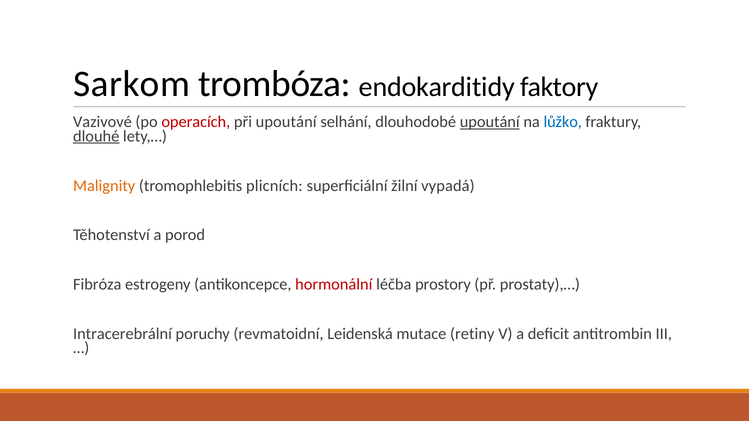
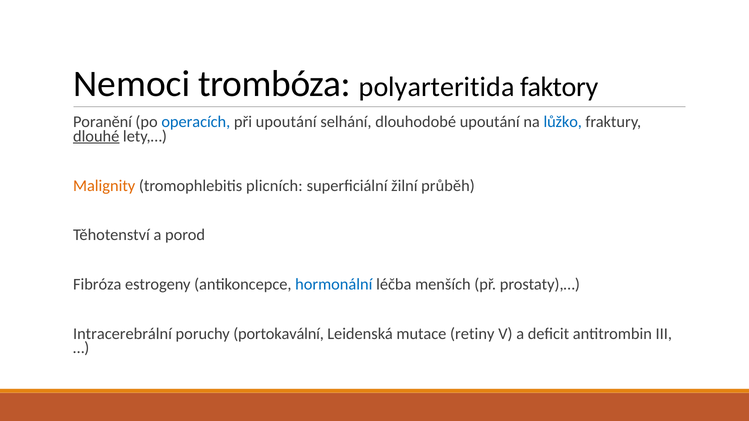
Sarkom: Sarkom -> Nemoci (132, 84)
endokarditidy: endokarditidy -> polyarteritida (437, 87)
Vazivové: Vazivové -> Poranění (102, 122)
operacích colour: red -> blue (196, 122)
upoutání underline: present -> none (490, 122)
vypadá: vypadá -> průběh (448, 186)
hormonální colour: red -> blue (334, 285)
prostory: prostory -> menších (443, 285)
revmatoidní: revmatoidní -> portokavální (279, 334)
